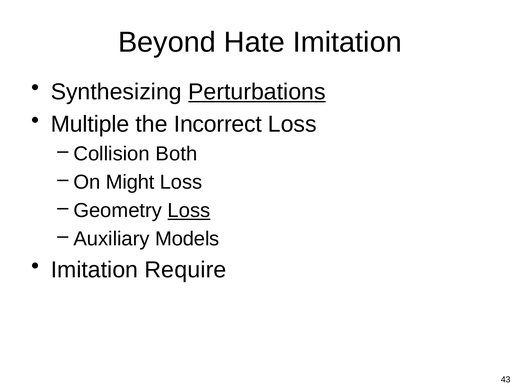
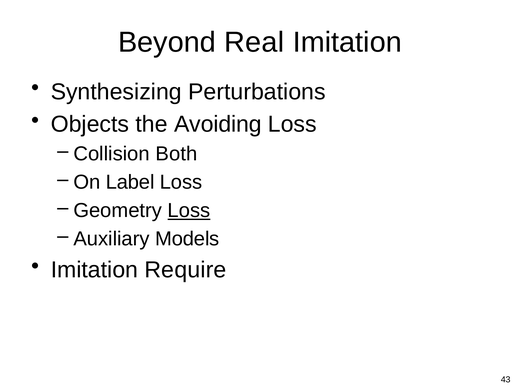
Hate: Hate -> Real (254, 42)
Perturbations underline: present -> none (257, 92)
Multiple: Multiple -> Objects (90, 124)
Incorrect: Incorrect -> Avoiding (218, 124)
Might: Might -> Label (130, 182)
